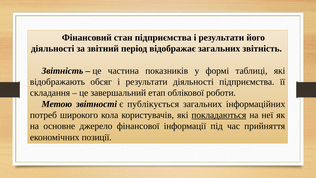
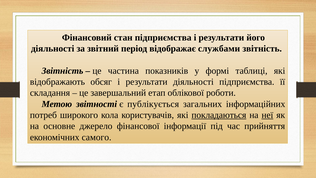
відображає загальних: загальних -> службами (219, 48)
неї underline: none -> present (267, 115)
позиції: позиції -> самого (97, 137)
